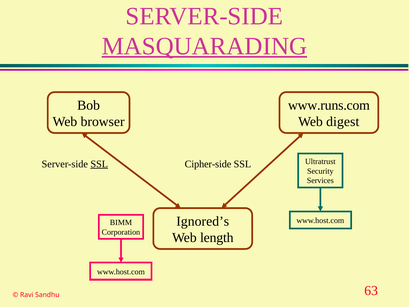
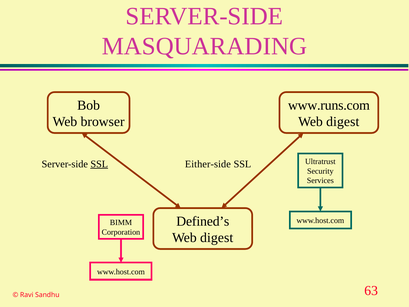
MASQUARADING underline: present -> none (204, 46)
Cipher-side: Cipher-side -> Either-side (208, 164)
Ignored’s: Ignored’s -> Defined’s (203, 221)
length: length -> digest (217, 237)
